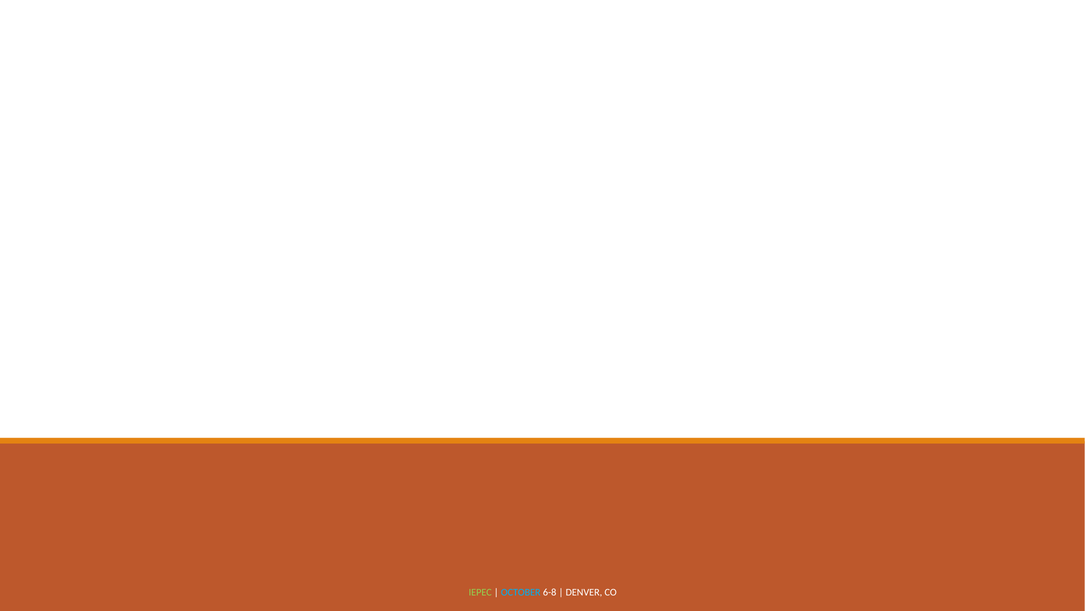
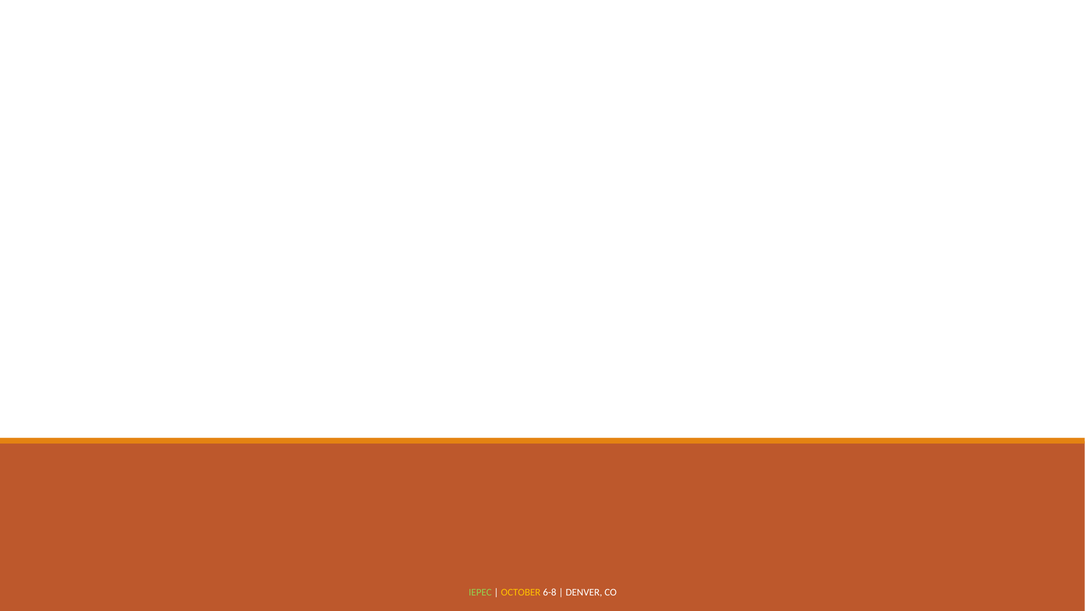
OCTOBER colour: light blue -> yellow (521, 592)
